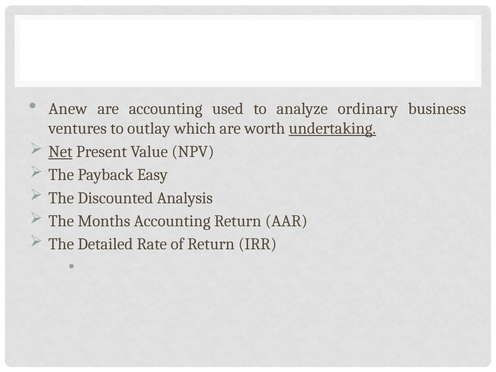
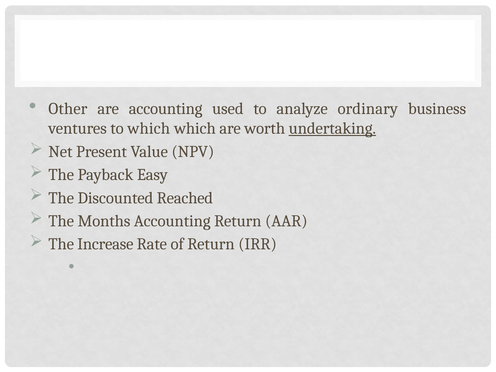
Anew: Anew -> Other (68, 109)
to outlay: outlay -> which (149, 128)
Net underline: present -> none (60, 152)
Analysis: Analysis -> Reached (185, 198)
Detailed: Detailed -> Increase (105, 244)
